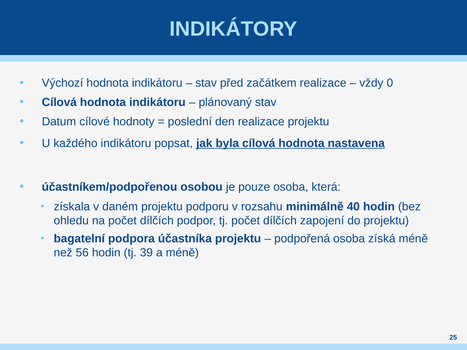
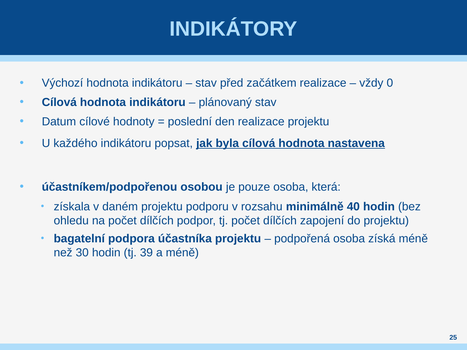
56: 56 -> 30 (82, 253)
